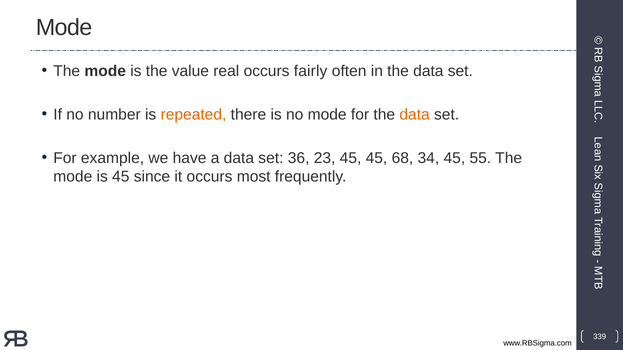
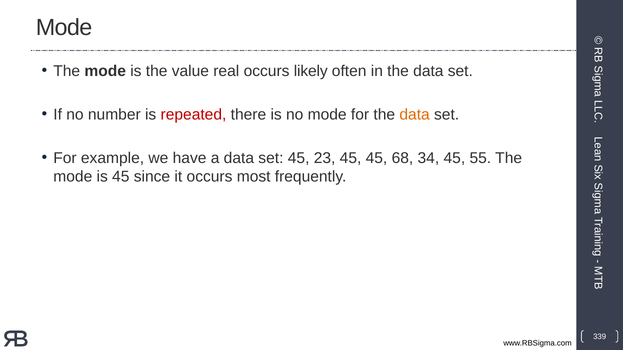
fairly: fairly -> likely (311, 71)
repeated colour: orange -> red (193, 115)
set 36: 36 -> 45 (299, 158)
